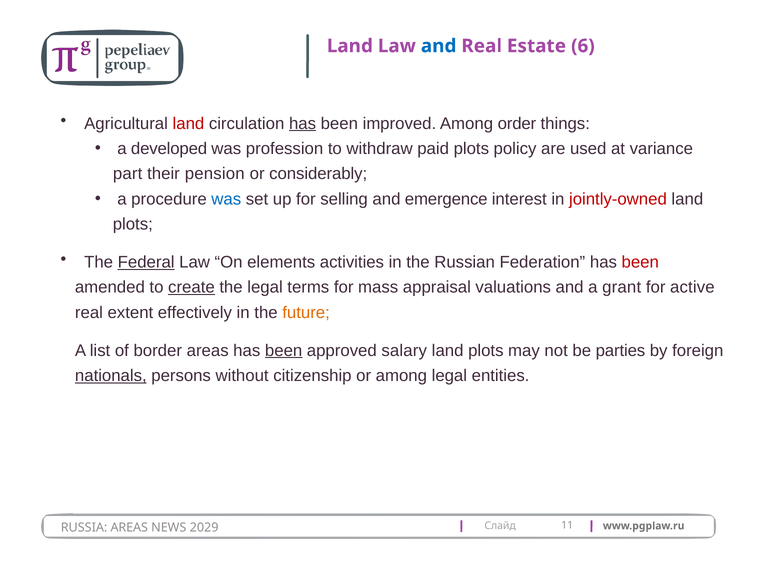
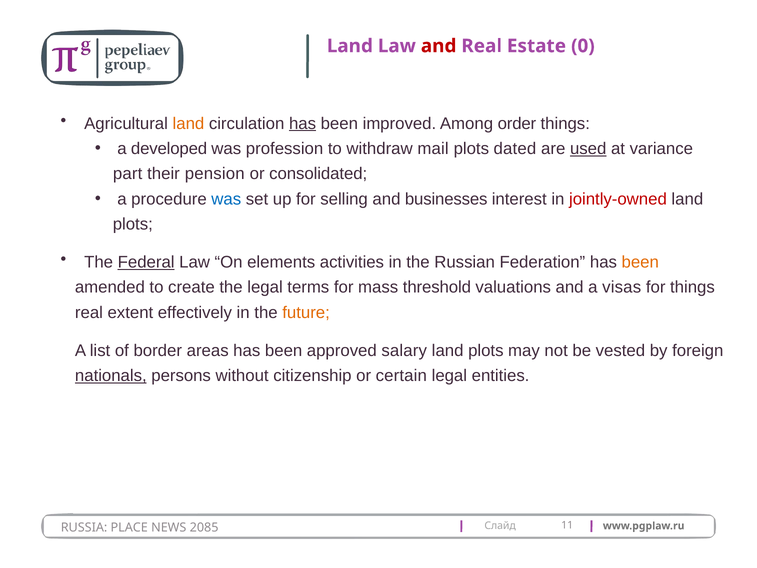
and colour: blue -> red (439, 46)
6: 6 -> 0 (583, 46)
land colour: red -> orange (188, 123)
paid: paid -> mail (433, 149)
policy: policy -> dated (515, 149)
used underline: none -> present (588, 149)
considerably: considerably -> consolidated (318, 174)
emergence: emergence -> businesses (446, 199)
been colour: red -> orange (640, 262)
create underline: present -> none (191, 287)
appraisal: appraisal -> threshold (437, 287)
grant: grant -> visas (622, 287)
for active: active -> things (692, 287)
been underline: present -> none (284, 350)
parties: parties -> vested (620, 350)
or among: among -> certain (401, 376)
RUSSIA AREAS: AREAS -> PLACE (129, 527)
2029: 2029 -> 2085 (204, 527)
